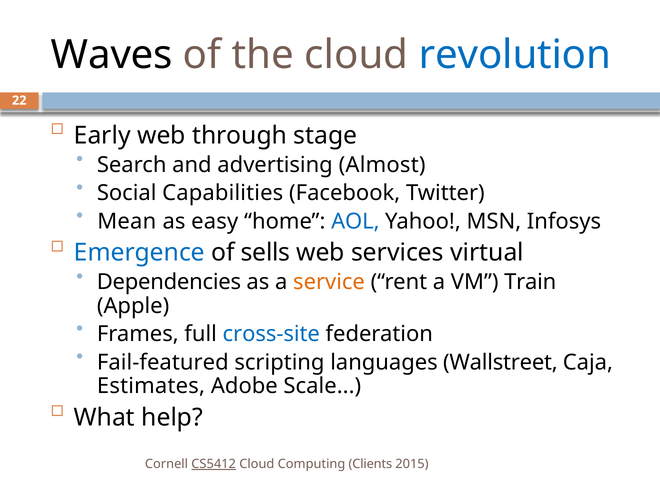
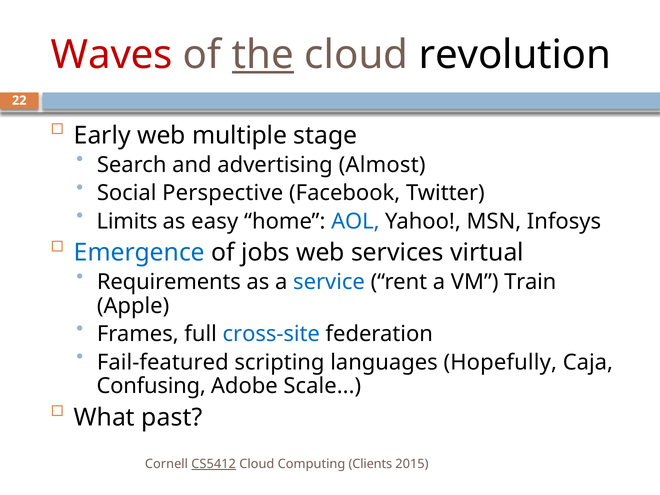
Waves colour: black -> red (112, 55)
the underline: none -> present (263, 55)
revolution colour: blue -> black (515, 55)
through: through -> multiple (240, 135)
Capabilities: Capabilities -> Perspective (223, 193)
Mean: Mean -> Limits (127, 221)
sells: sells -> jobs (265, 253)
Dependencies: Dependencies -> Requirements (169, 282)
service colour: orange -> blue (329, 282)
Wallstreet: Wallstreet -> Hopefully (500, 362)
Estimates: Estimates -> Confusing (151, 386)
help: help -> past (172, 418)
